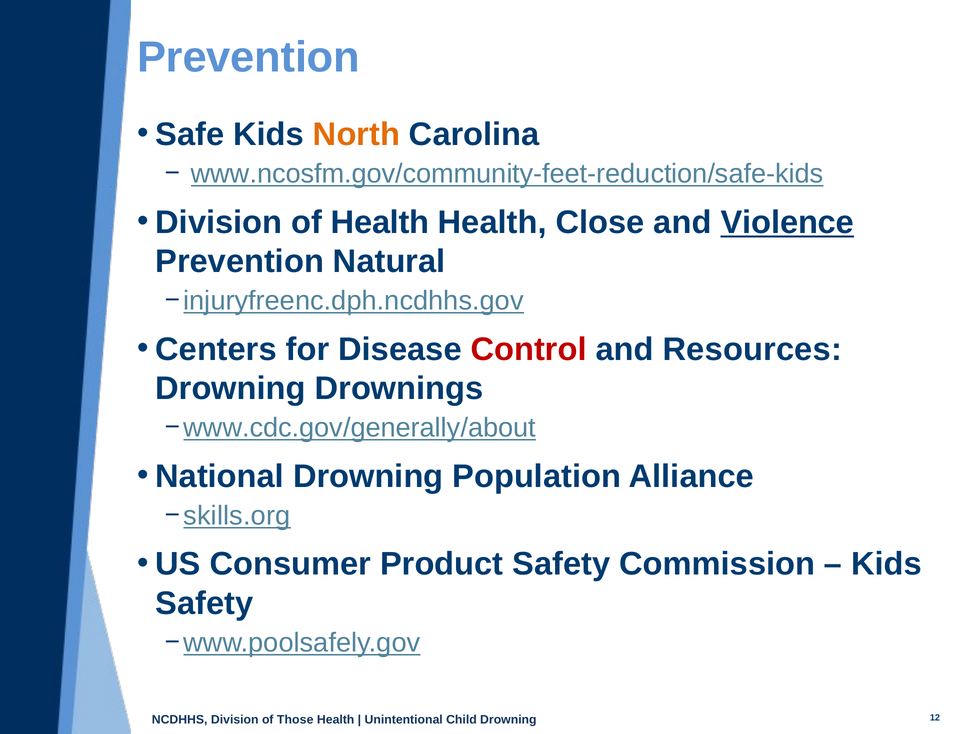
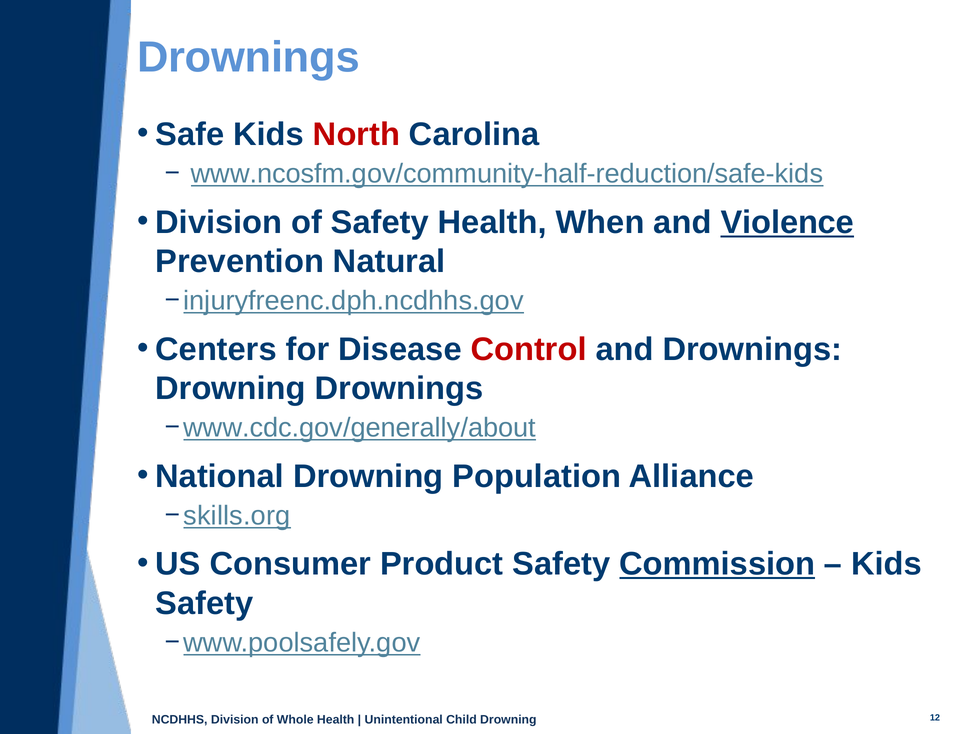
Prevention: Prevention -> Drownings (248, 58)
North colour: orange -> red (356, 134)
www.ncosfm.gov/community-feet-reduction/safe-kids: www.ncosfm.gov/community-feet-reduction/safe-kids -> www.ncosfm.gov/community-half-reduction/safe-kids (507, 174)
of Health: Health -> Safety (380, 222)
Close: Close -> When (600, 222)
and Resources: Resources -> Drownings (752, 349)
Commission underline: none -> present (717, 564)
Those: Those -> Whole (295, 720)
